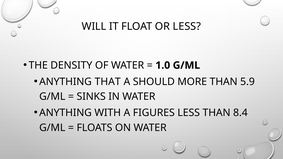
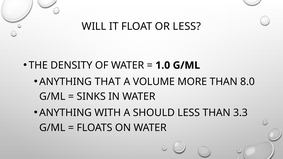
SHOULD: SHOULD -> VOLUME (154, 82)
5.9: 5.9 -> 8.0 (247, 82)
FIGURES: FIGURES -> SHOULD (154, 113)
8.4: 8.4 -> 3.3 (240, 113)
